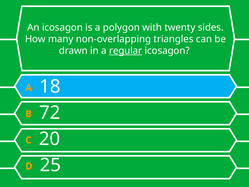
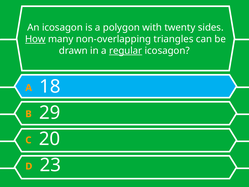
How underline: none -> present (35, 39)
72: 72 -> 29 (50, 113)
25: 25 -> 23 (50, 165)
